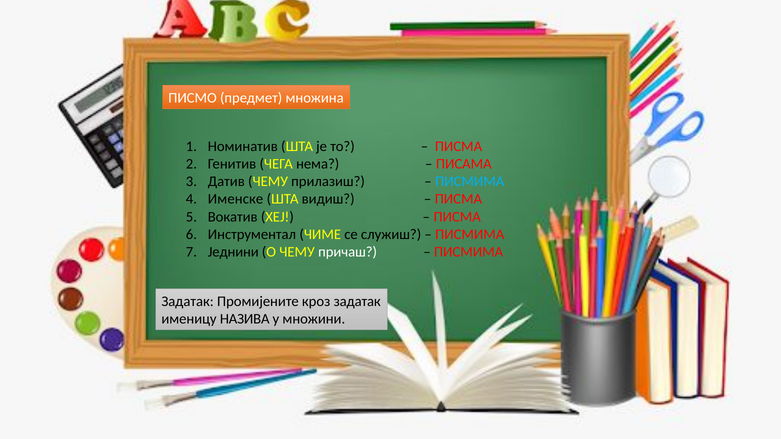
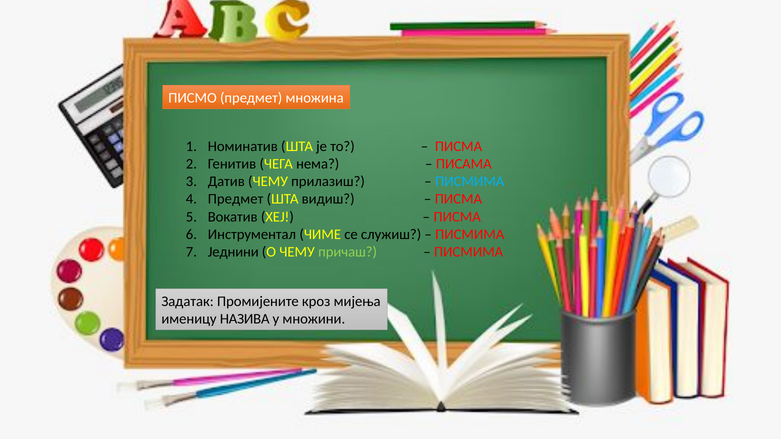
Именске: Именске -> Предмет (236, 199)
причаш colour: white -> light green (348, 252)
кроз задатак: задатак -> мијења (357, 302)
